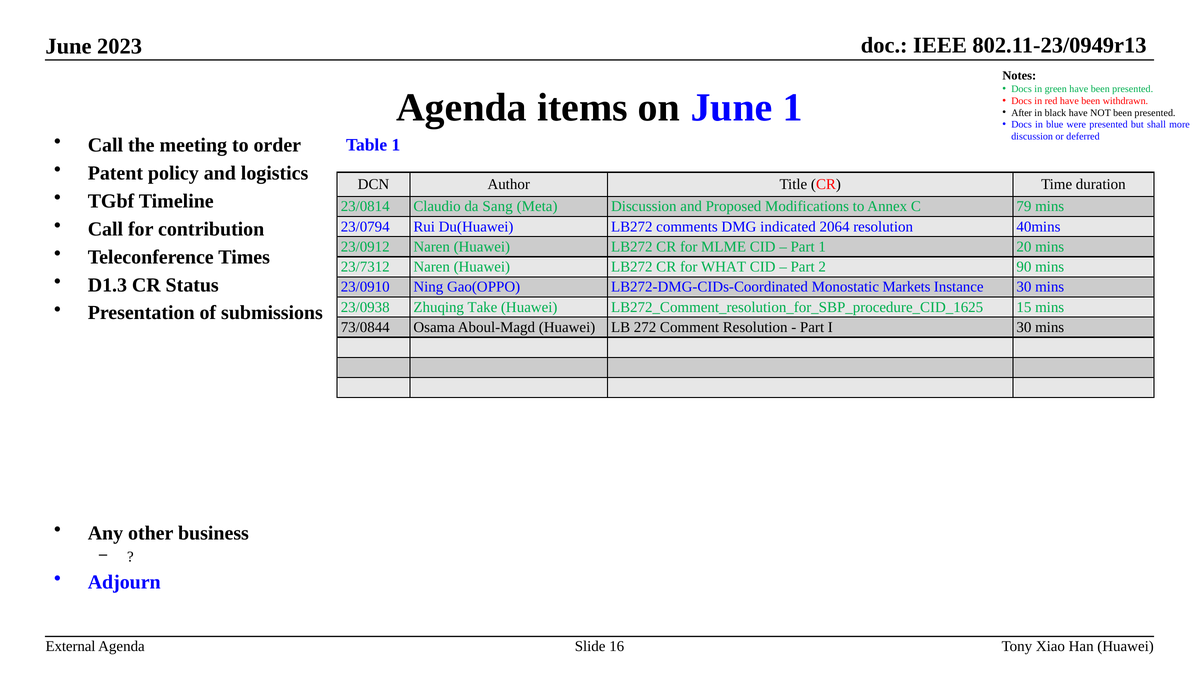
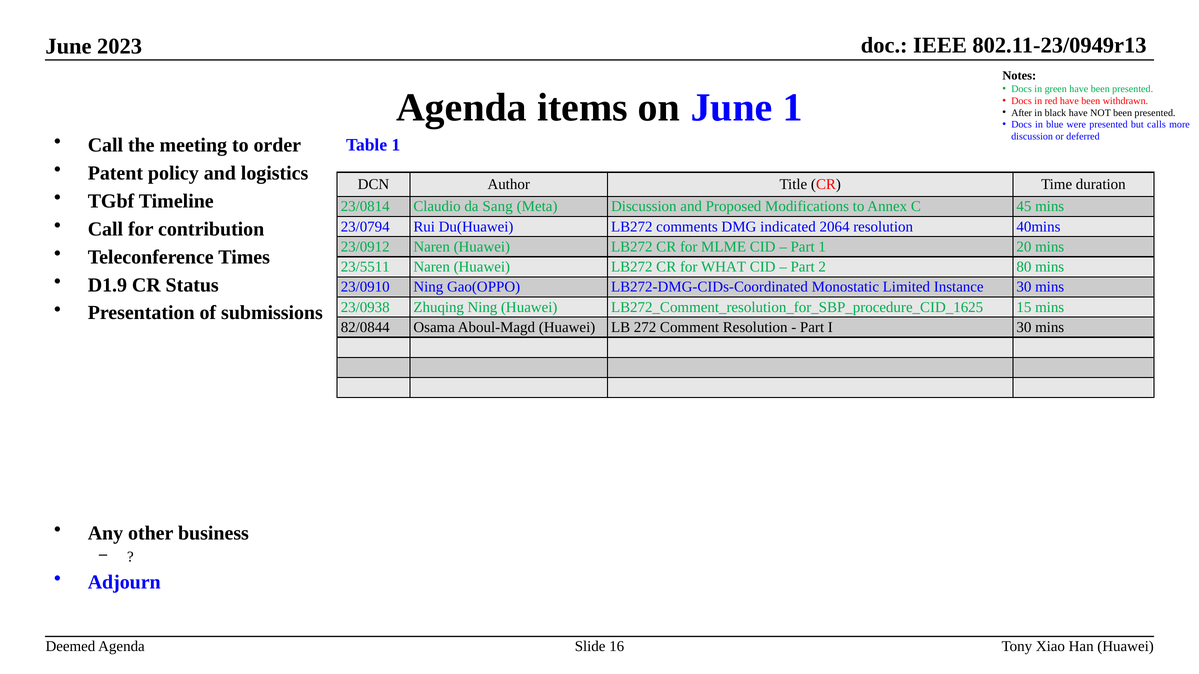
shall: shall -> calls (1156, 125)
79: 79 -> 45 (1024, 207)
23/7312: 23/7312 -> 23/5511 (365, 267)
90: 90 -> 80 (1024, 267)
D1.3: D1.3 -> D1.9 (107, 285)
Markets: Markets -> Limited (906, 287)
Zhuqing Take: Take -> Ning (482, 307)
73/0844: 73/0844 -> 82/0844 (365, 327)
External: External -> Deemed (70, 647)
